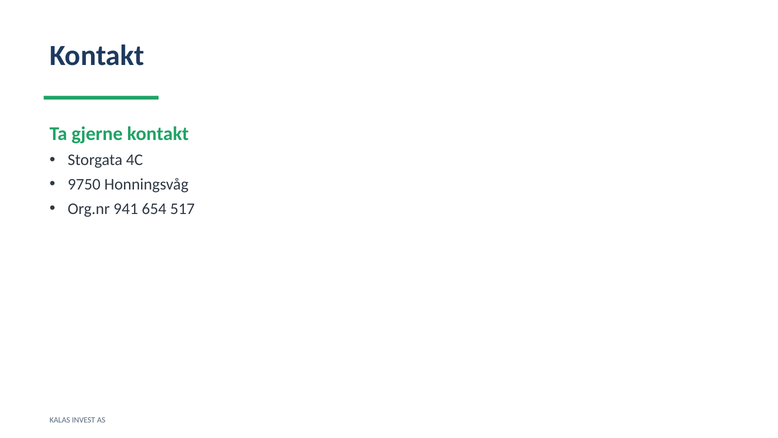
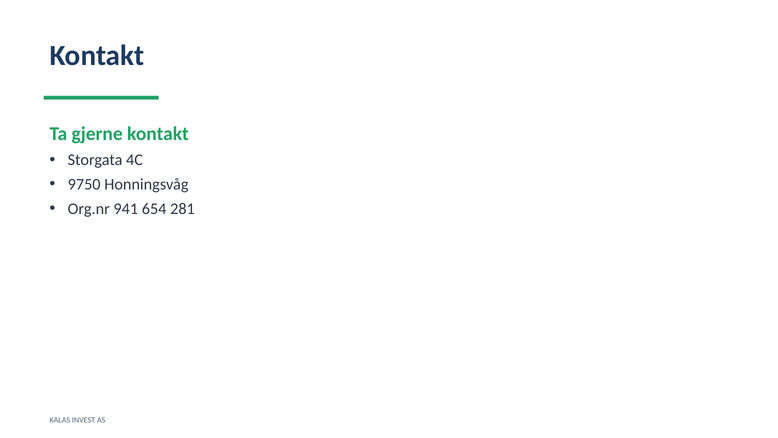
517: 517 -> 281 (182, 209)
